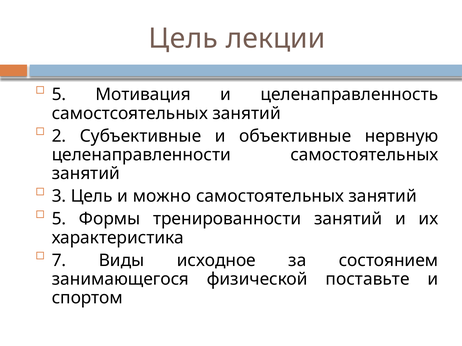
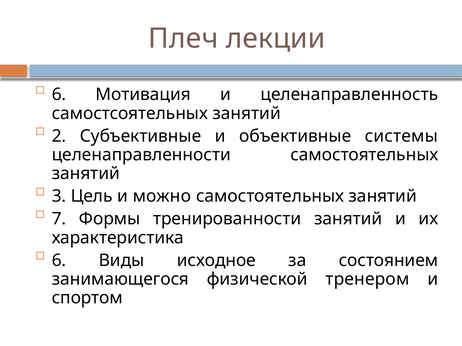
Цель: Цель -> Плеч (183, 39)
5: 5 -> 6 (59, 95)
нервную: нервную -> системы (401, 136)
5: 5 -> 7 (59, 219)
7: 7 -> 6 (59, 261)
поставьте: поставьте -> тренером (367, 280)
